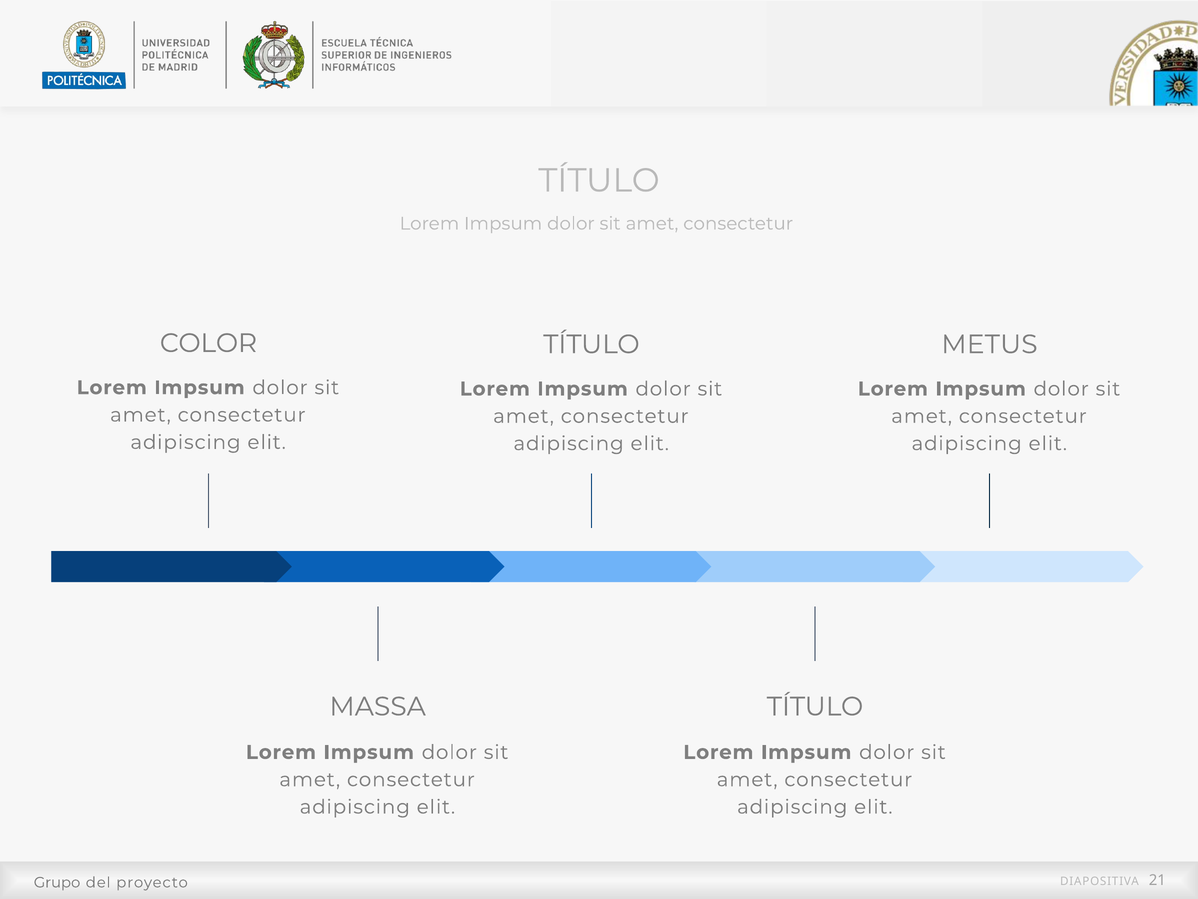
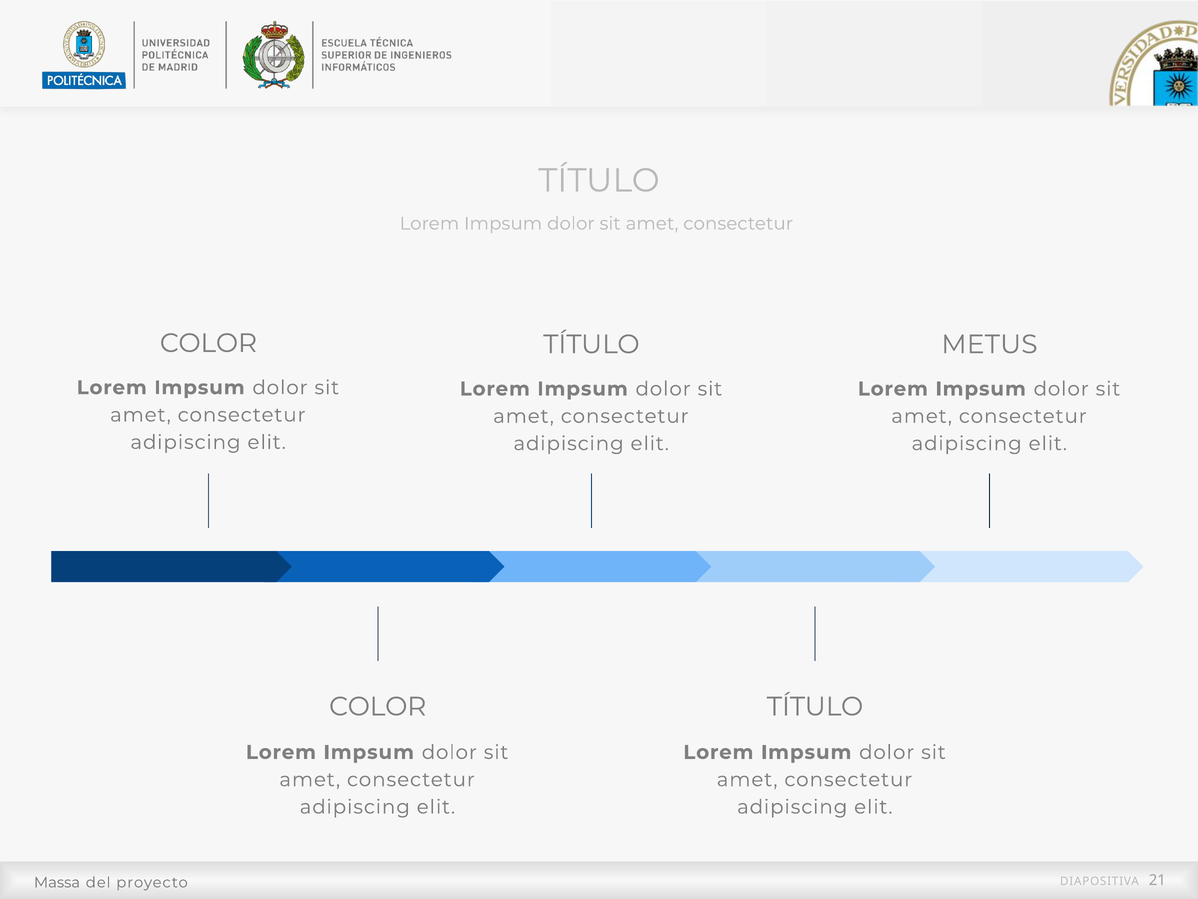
MASSA: MASSA -> COLOR (378, 706)
Grupo: Grupo -> Massa (57, 882)
